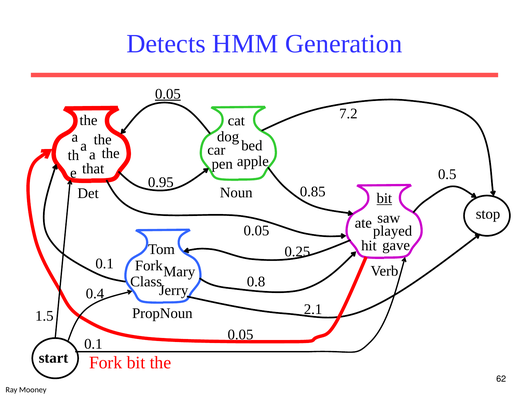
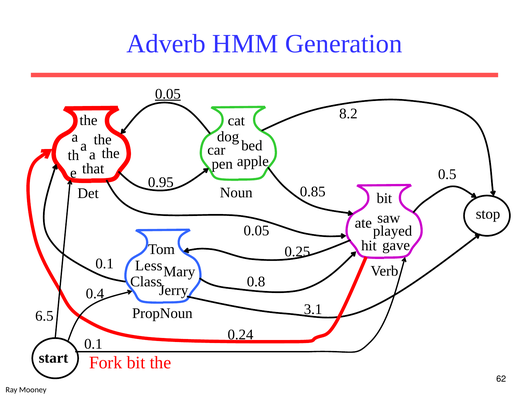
Detects: Detects -> Adverb (166, 44)
7.2: 7.2 -> 8.2 (348, 114)
bit underline: present -> none (384, 198)
Fork: Fork -> Less (149, 265)
2.1: 2.1 -> 3.1 (313, 309)
1.5: 1.5 -> 6.5 (44, 316)
0.05: 0.05 -> 0.24 (241, 334)
